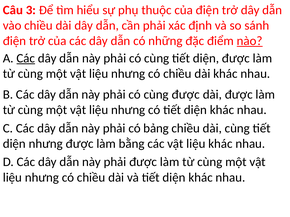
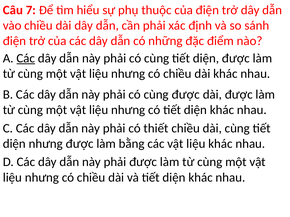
3: 3 -> 7 (31, 10)
nào underline: present -> none (250, 41)
bảng: bảng -> thiết (156, 128)
